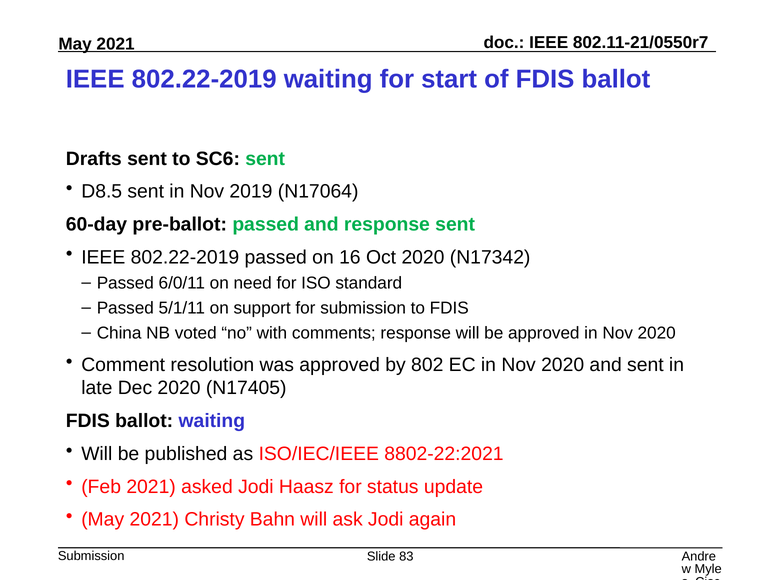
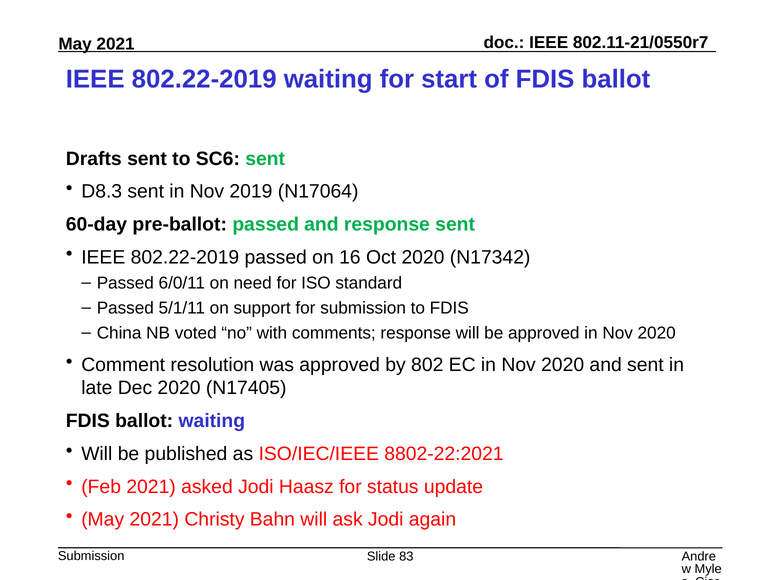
D8.5: D8.5 -> D8.3 (102, 192)
